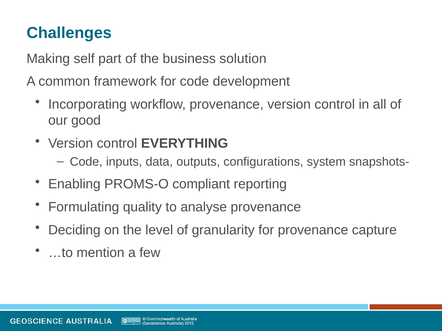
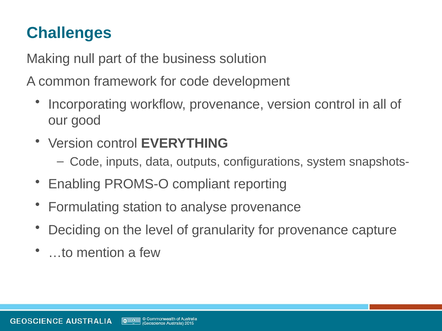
self: self -> null (84, 59)
quality: quality -> station (142, 207)
